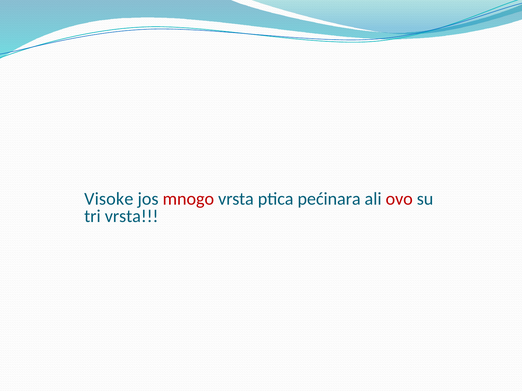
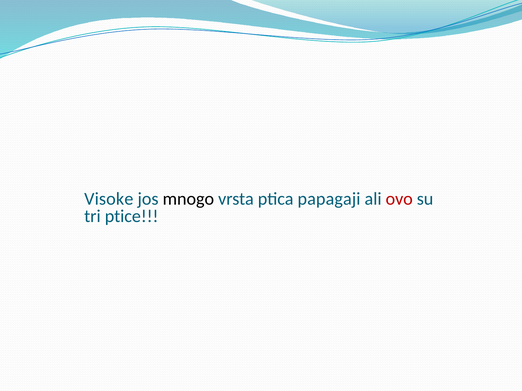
mnogo colour: red -> black (188, 199)
pećinara: pećinara -> papagaji (329, 199)
tri vrsta: vrsta -> ptice (132, 217)
